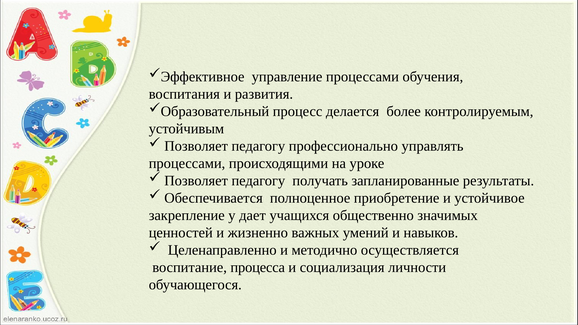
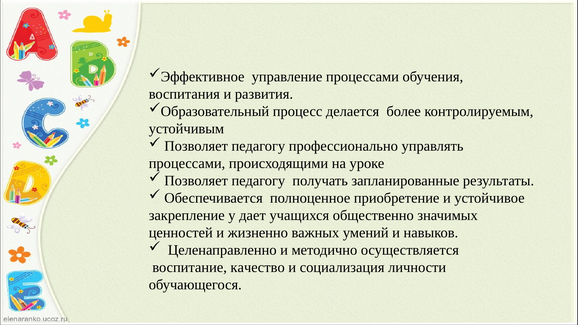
процесса: процесса -> качество (258, 268)
